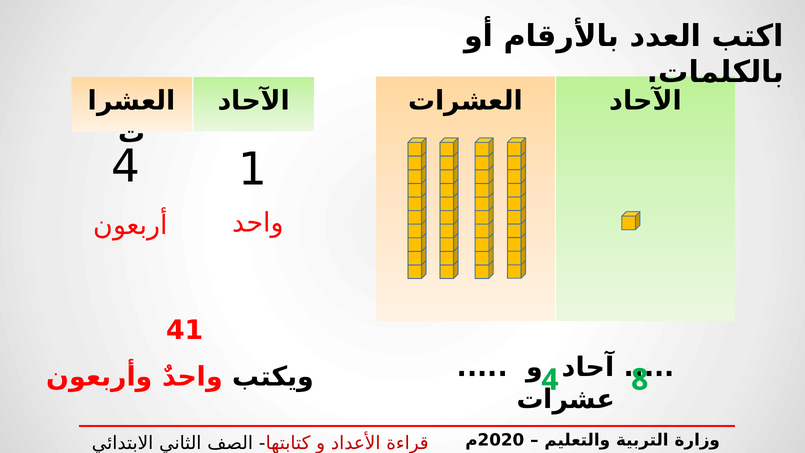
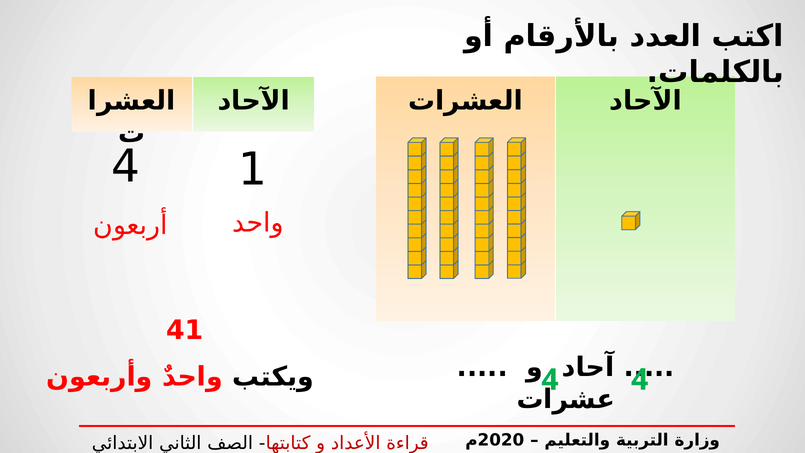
8: 8 -> 4 (640, 380)
